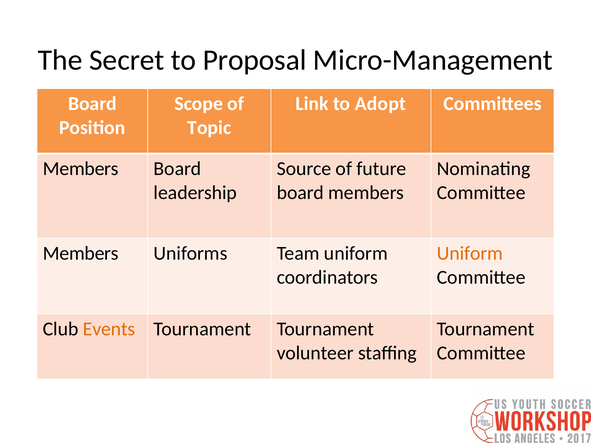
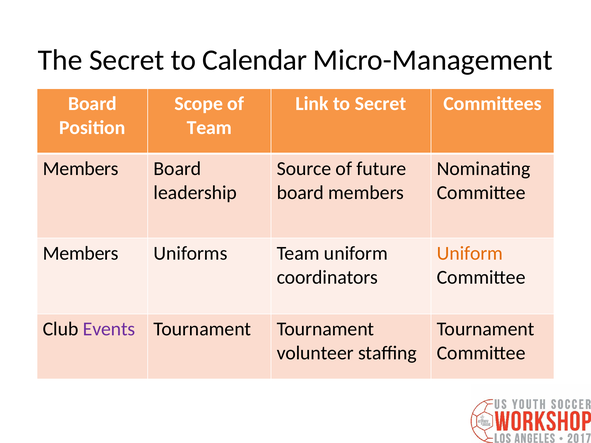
Proposal: Proposal -> Calendar (255, 60)
to Adopt: Adopt -> Secret (380, 104)
Topic: Topic -> Team (209, 128)
Events colour: orange -> purple (109, 329)
